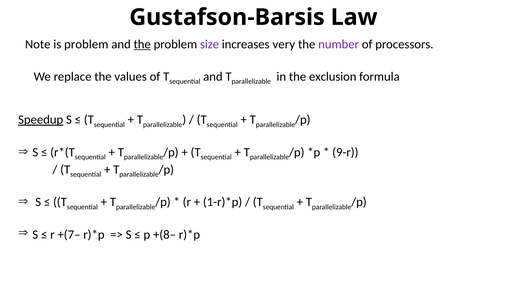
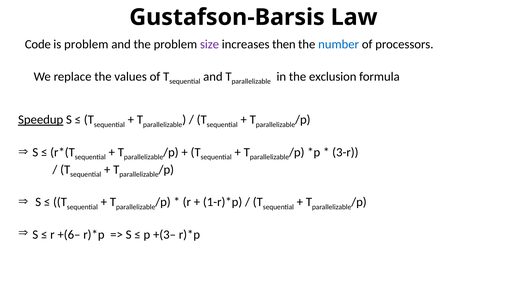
Note: Note -> Code (38, 44)
the underline: present -> none (142, 44)
very: very -> then (284, 44)
number colour: purple -> blue (339, 44)
9-r: 9-r -> 3-r (345, 152)
+(7–: +(7– -> +(6– (69, 235)
+(8–: +(8– -> +(3– (165, 235)
